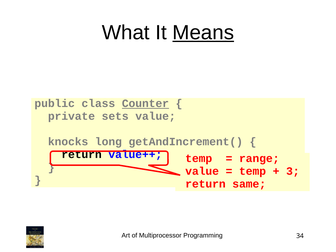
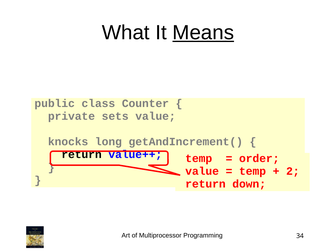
Counter underline: present -> none (145, 103)
range: range -> order (259, 158)
3: 3 -> 2 (293, 171)
same: same -> down (249, 184)
